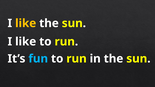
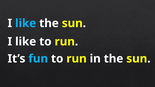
like colour: yellow -> light blue (26, 23)
